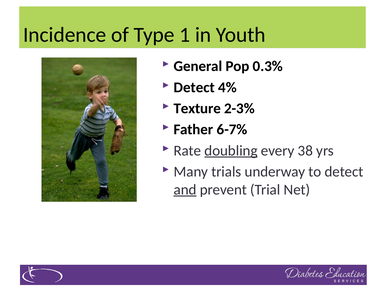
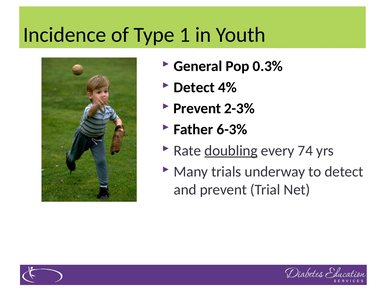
Texture: Texture -> Prevent (197, 109)
6-7%: 6-7% -> 6-3% (232, 130)
38: 38 -> 74 (305, 151)
and underline: present -> none (185, 190)
